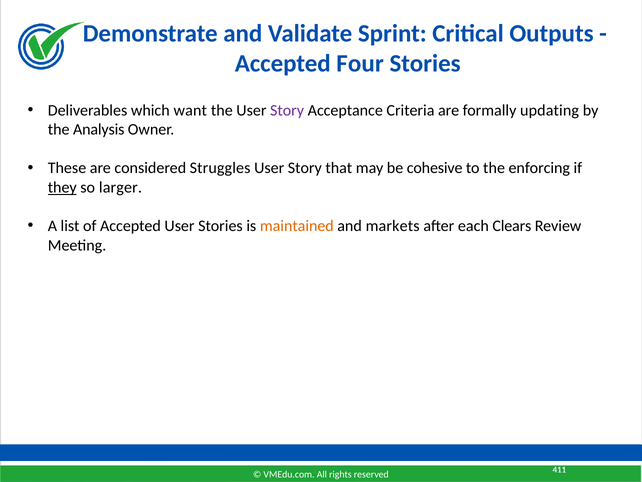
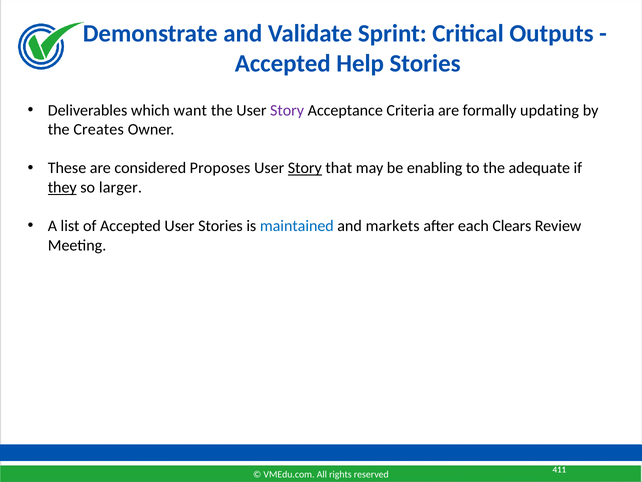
Four: Four -> Help (360, 63)
Analysis: Analysis -> Creates (99, 129)
Struggles: Struggles -> Proposes (220, 168)
Story underline: none -> present (305, 168)
cohesive: cohesive -> enabling (435, 168)
enforcing: enforcing -> adequate (539, 168)
maintained colour: orange -> blue (297, 226)
